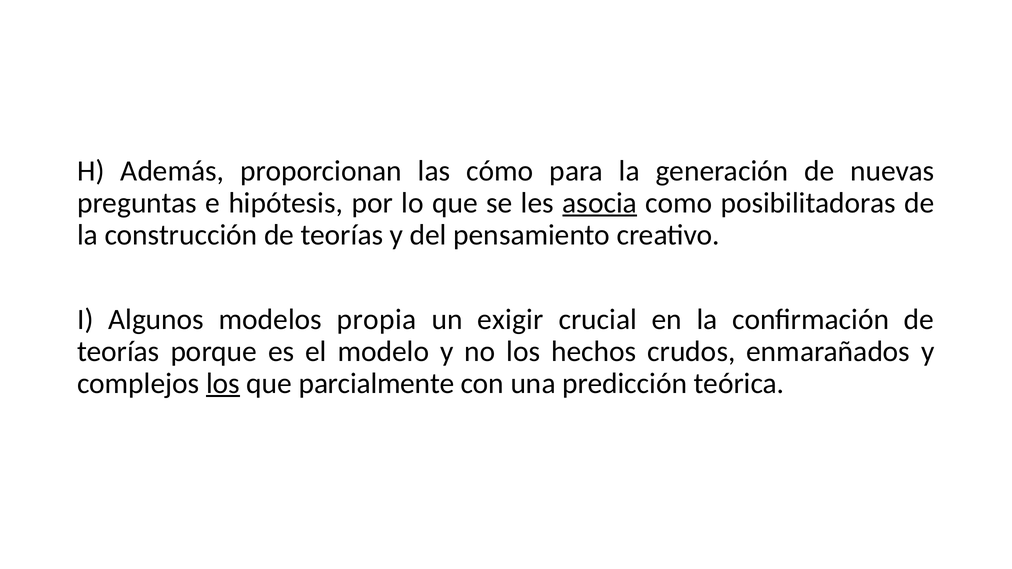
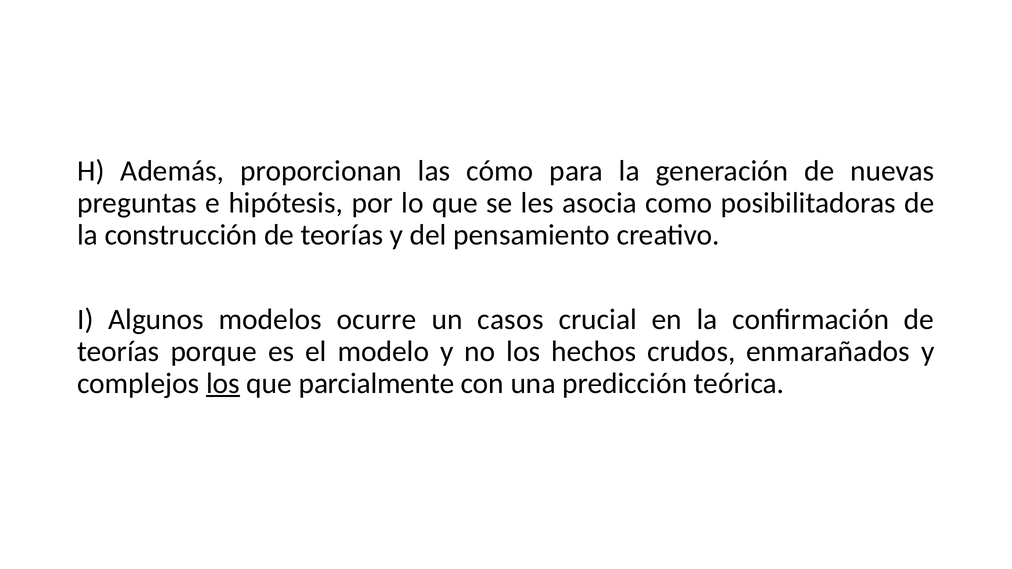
asocia underline: present -> none (600, 203)
propia: propia -> ocurre (377, 320)
exigir: exigir -> casos (510, 320)
